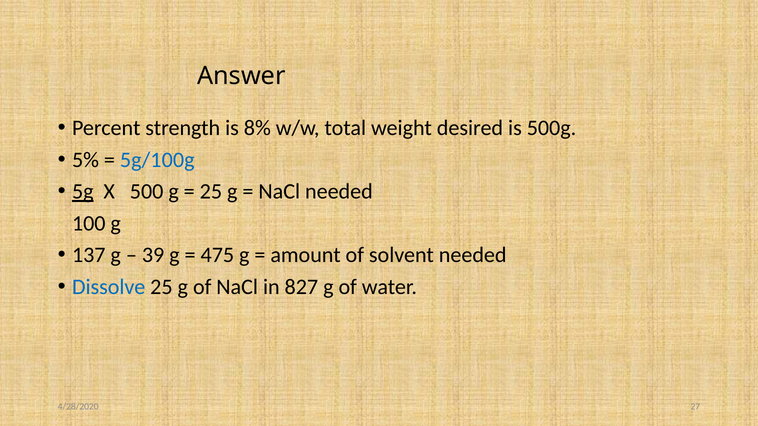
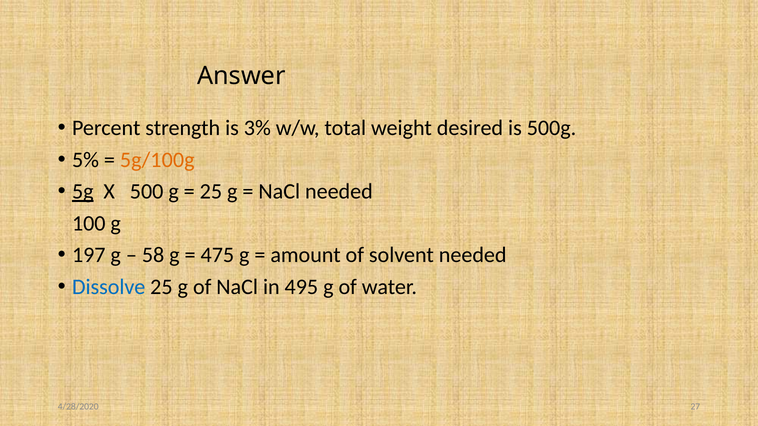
8%: 8% -> 3% (257, 128)
5g/100g colour: blue -> orange (157, 160)
137: 137 -> 197 (89, 255)
39: 39 -> 58 (153, 255)
827: 827 -> 495 (301, 287)
